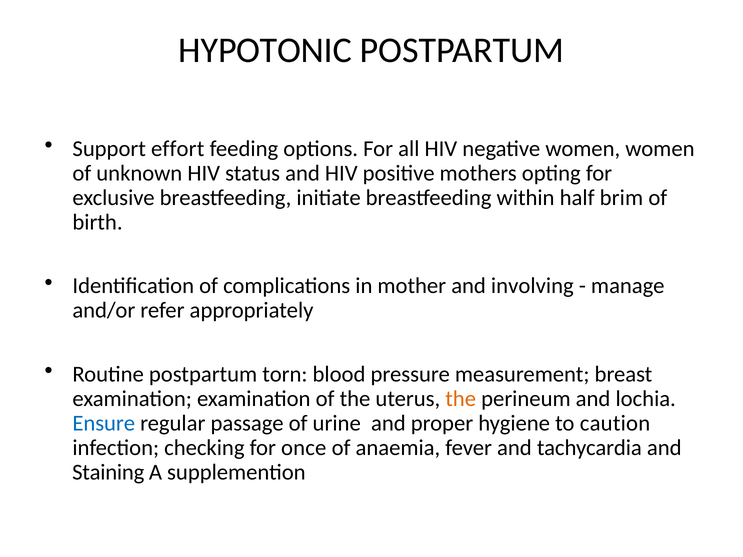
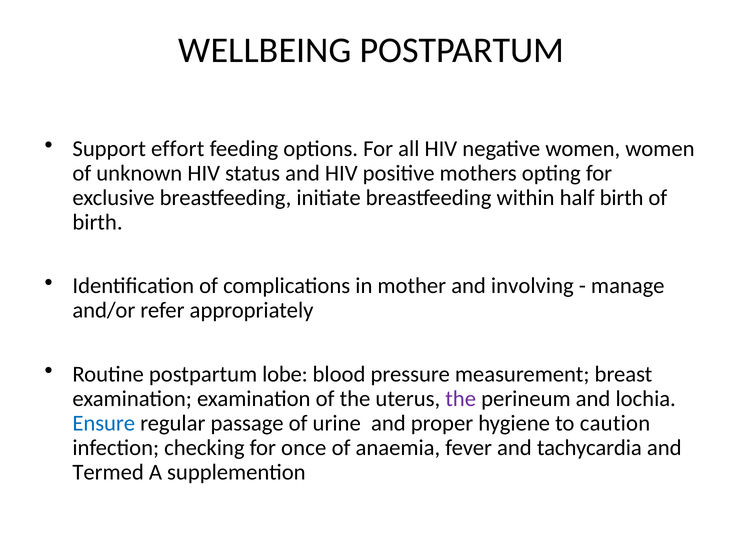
HYPOTONIC: HYPOTONIC -> WELLBEING (265, 50)
half brim: brim -> birth (622, 198)
torn: torn -> lobe (285, 374)
the colour: orange -> purple (461, 399)
Staining: Staining -> Termed (108, 472)
